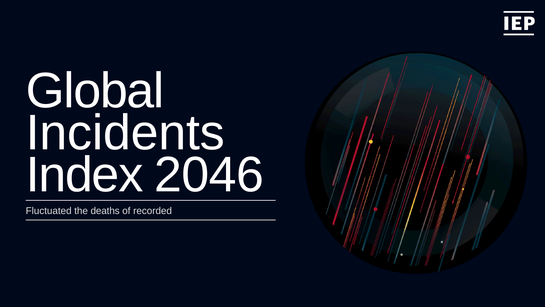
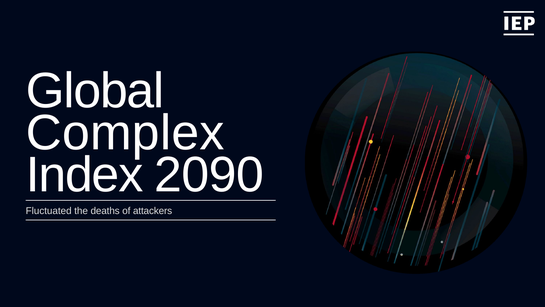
Incidents: Incidents -> Complex (125, 133)
2046: 2046 -> 2090 (209, 175)
recorded: recorded -> attackers (153, 211)
